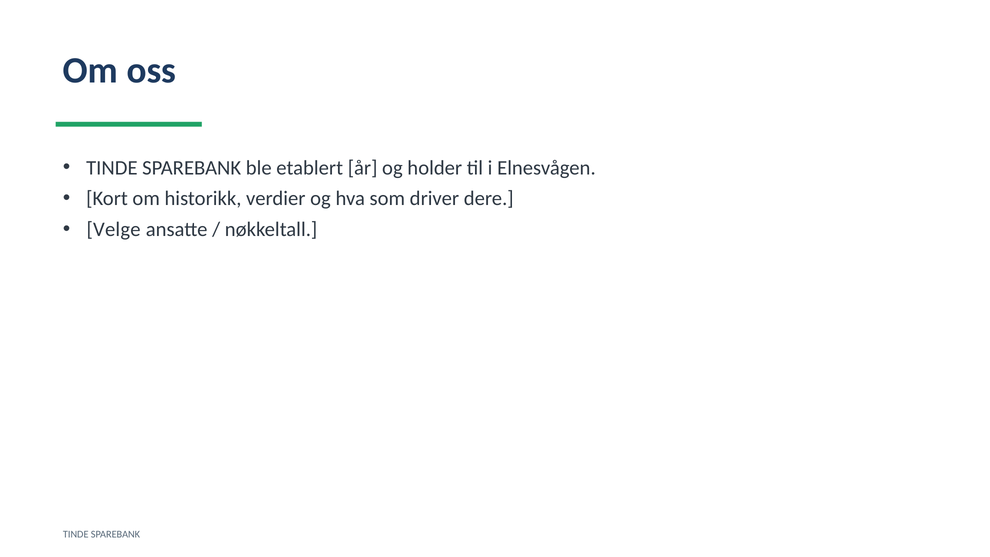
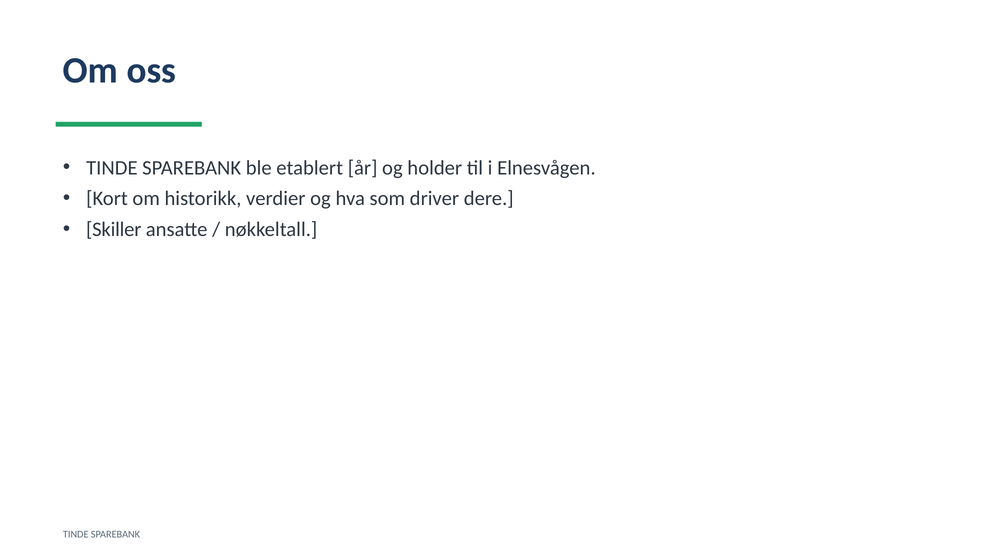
Velge: Velge -> Skiller (114, 230)
